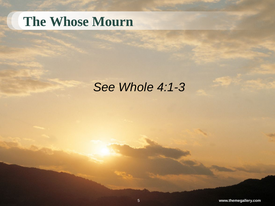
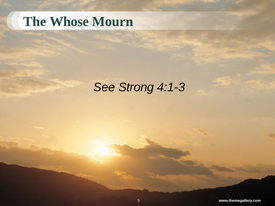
Whole: Whole -> Strong (136, 87)
